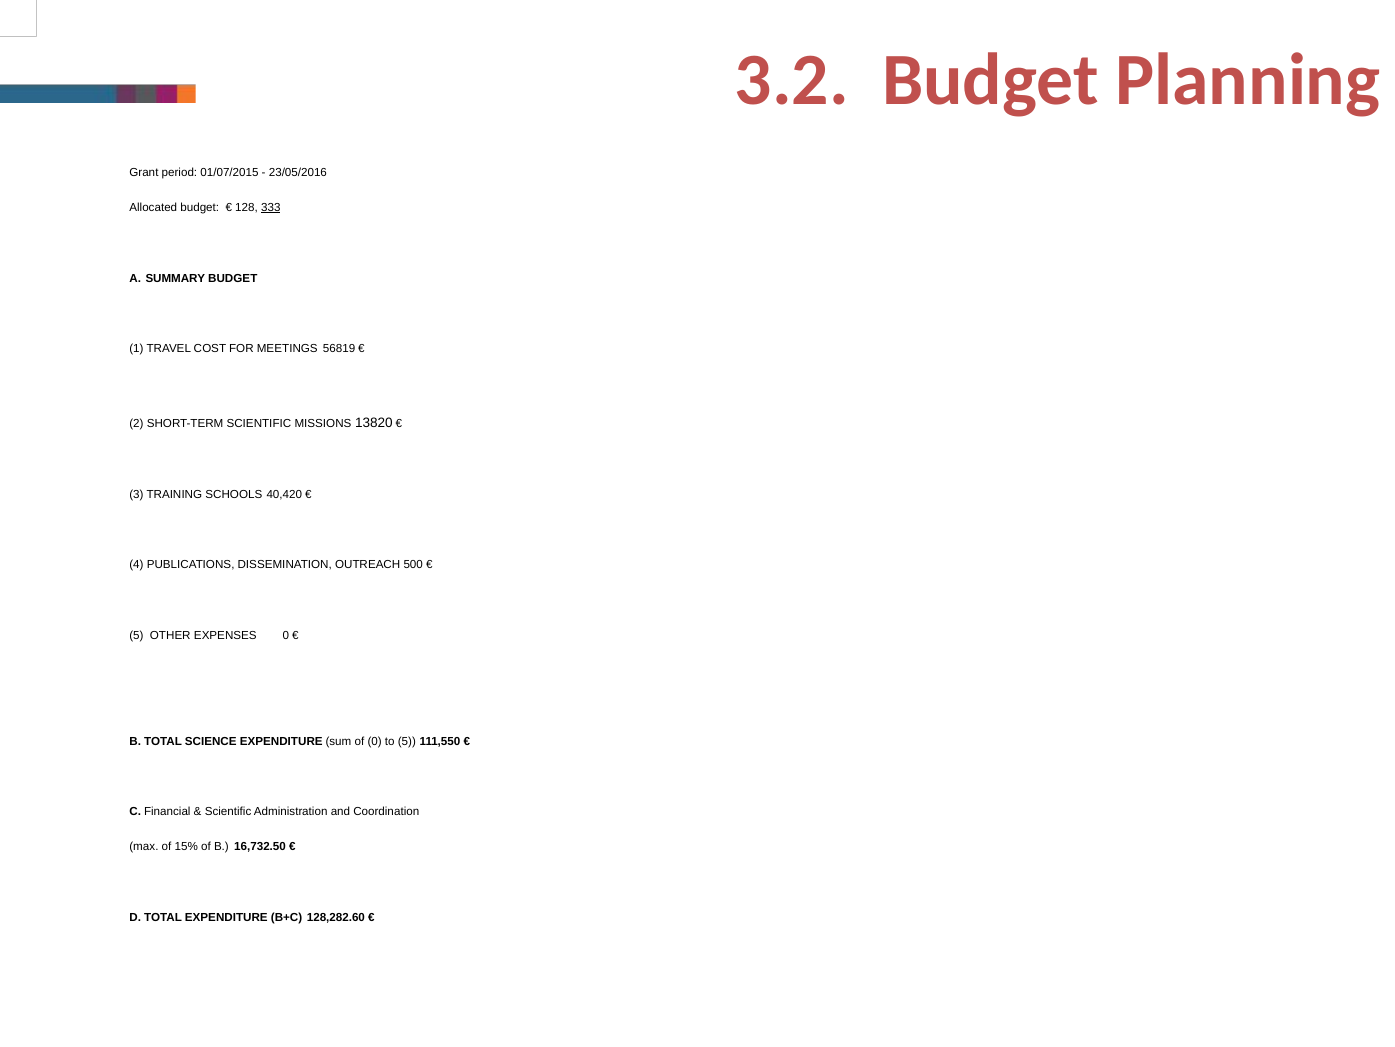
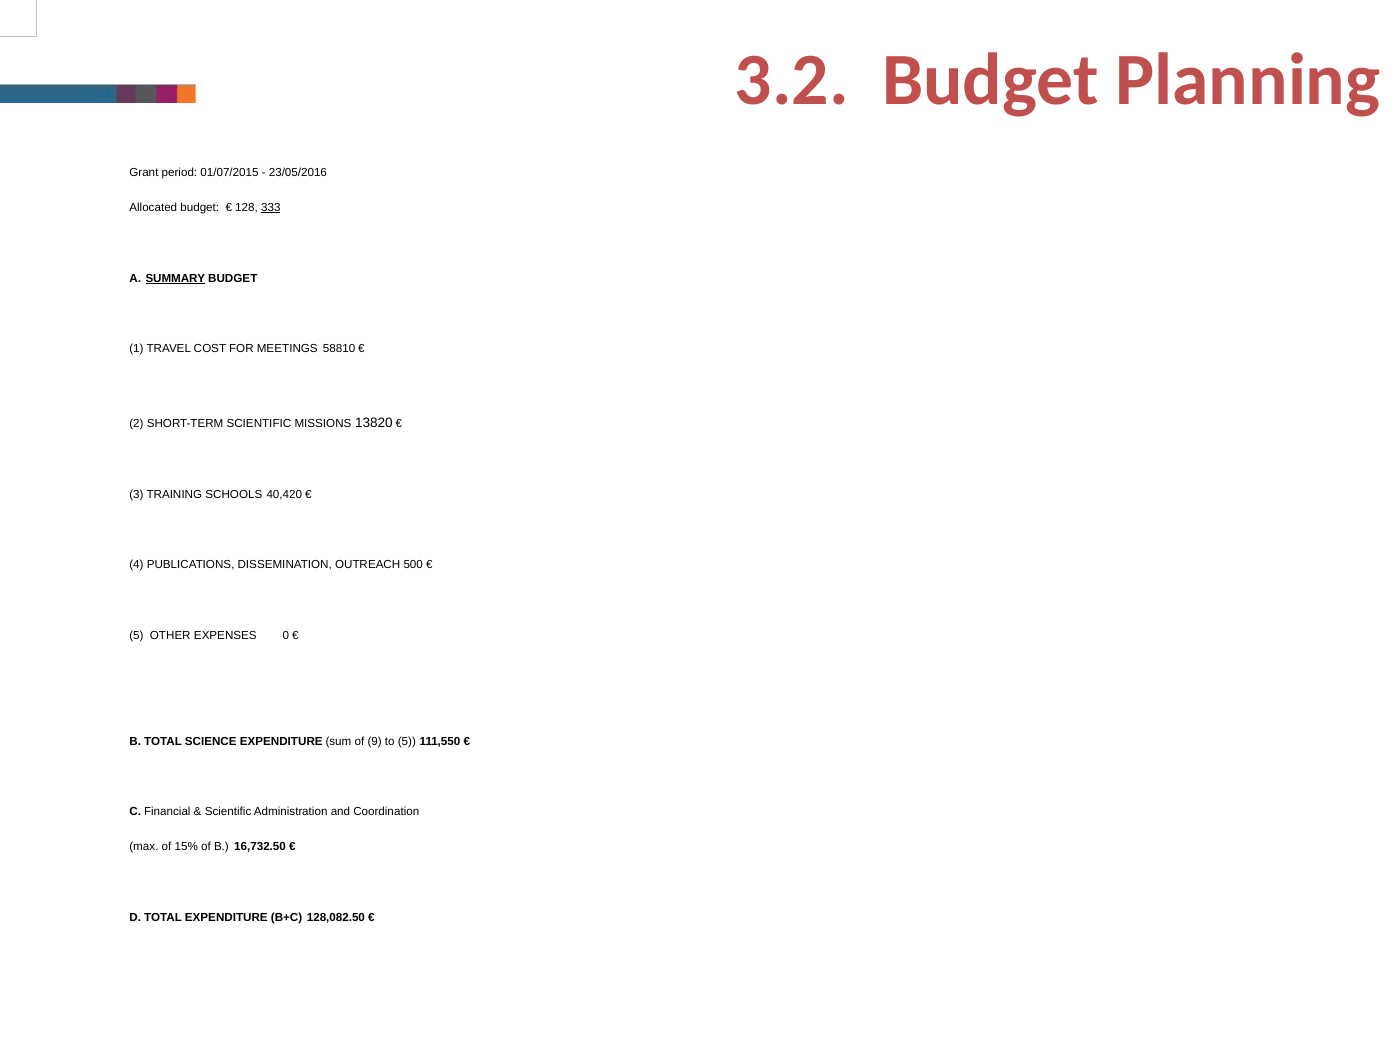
SUMMARY underline: none -> present (175, 278)
56819: 56819 -> 58810 (339, 349)
of 0: 0 -> 9 (375, 741)
128,282.60: 128,282.60 -> 128,082.50 (336, 917)
